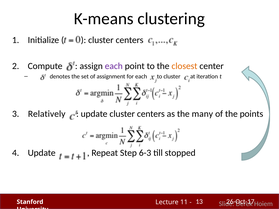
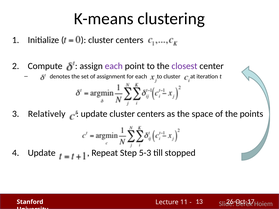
closest colour: orange -> purple (184, 66)
many: many -> space (202, 114)
6-3: 6-3 -> 5-3 (145, 153)
